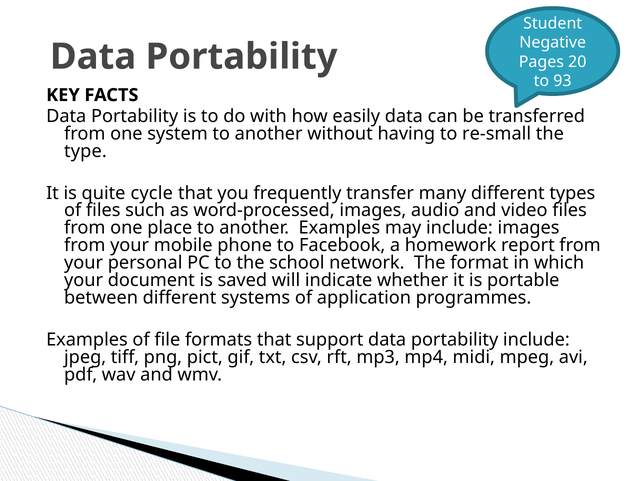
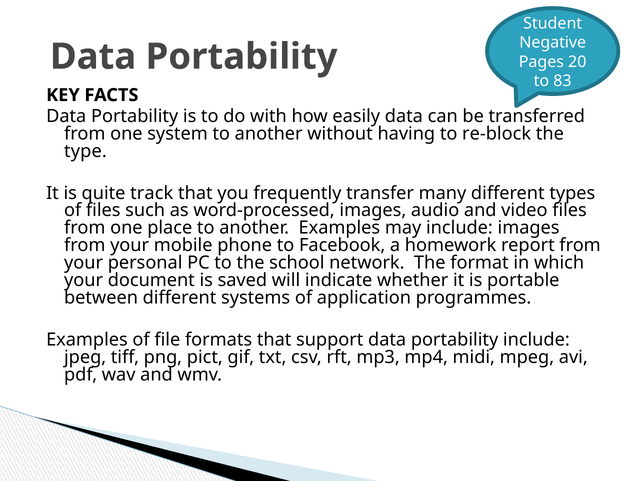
93: 93 -> 83 (562, 81)
re-small: re-small -> re-block (497, 134)
cycle: cycle -> track (152, 193)
